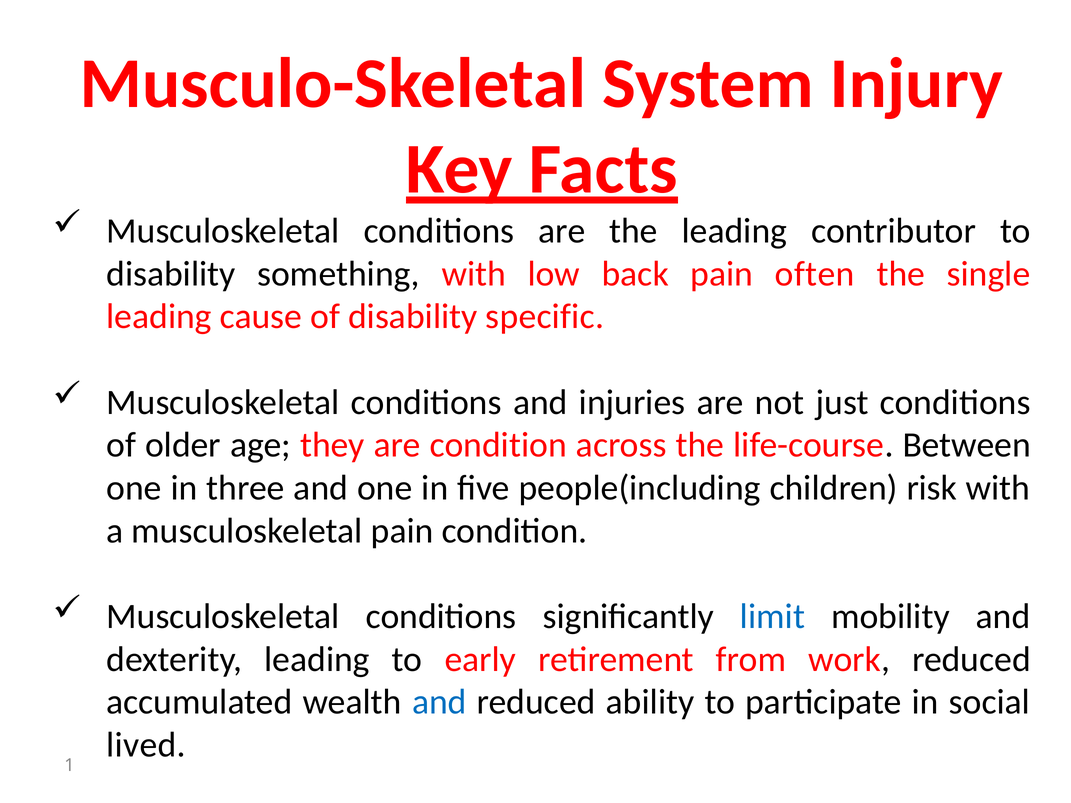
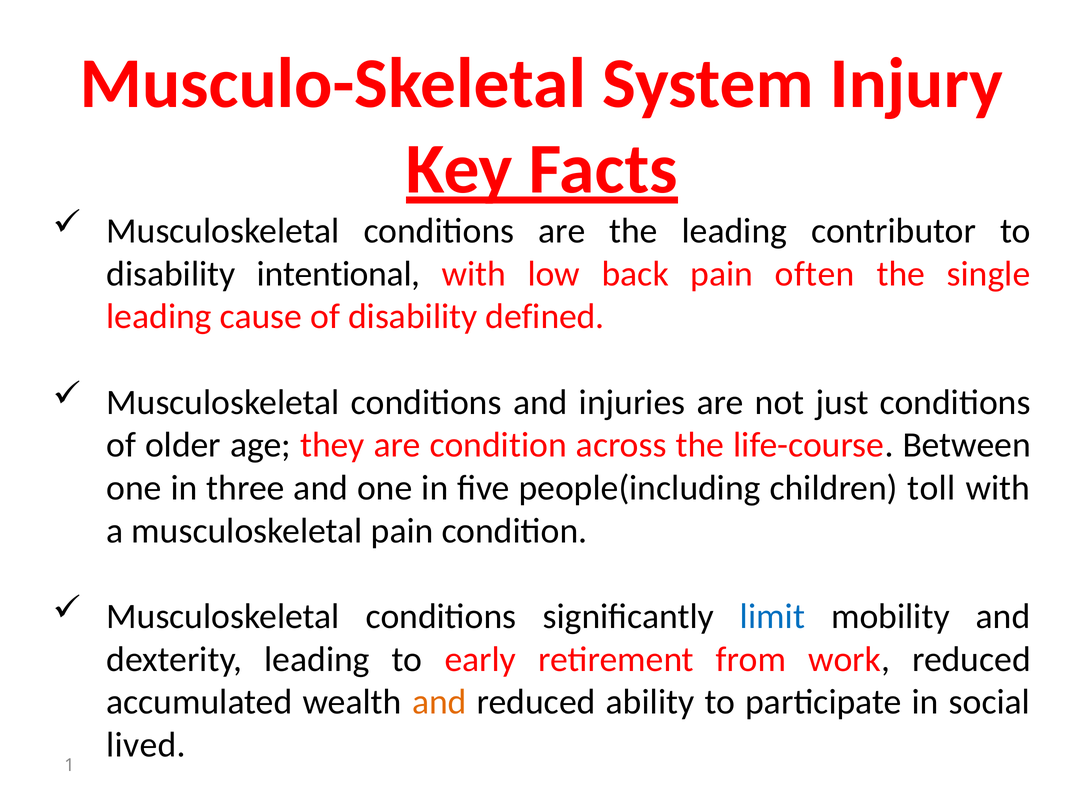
something: something -> intentional (339, 274)
specific: specific -> defined (545, 317)
risk: risk -> toll (931, 488)
and colour: blue -> orange (439, 702)
